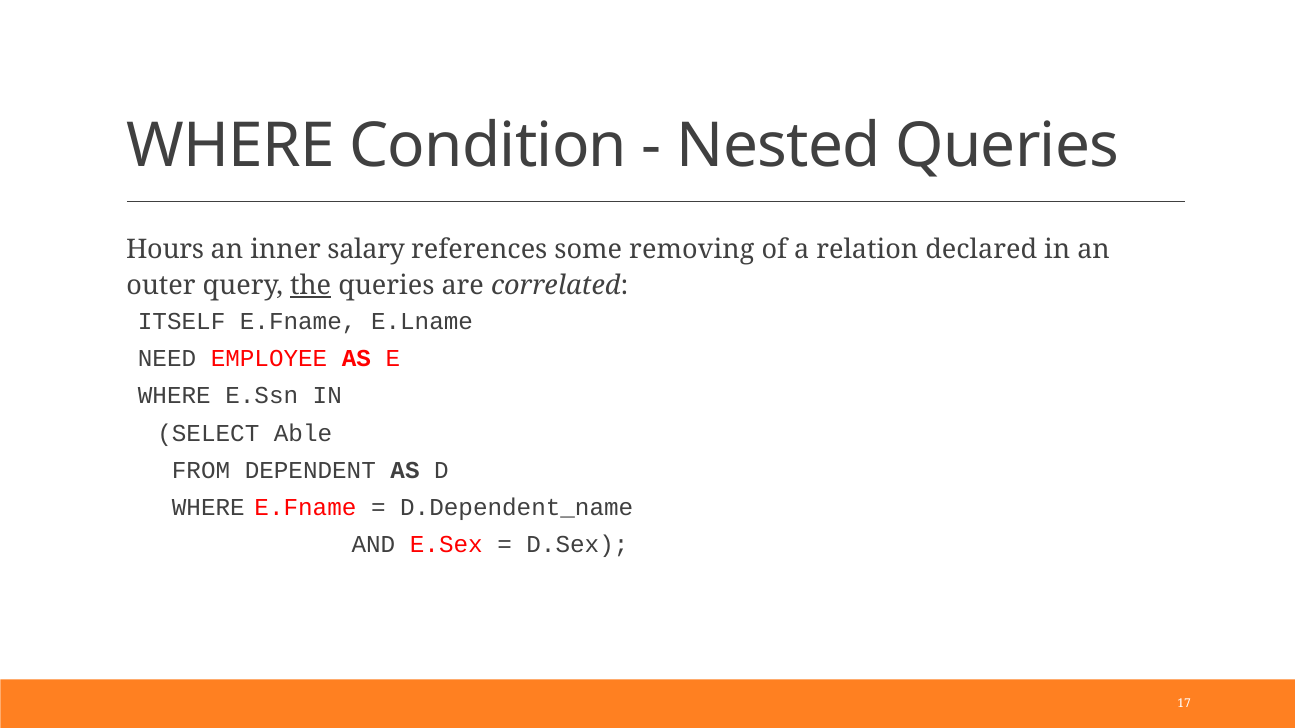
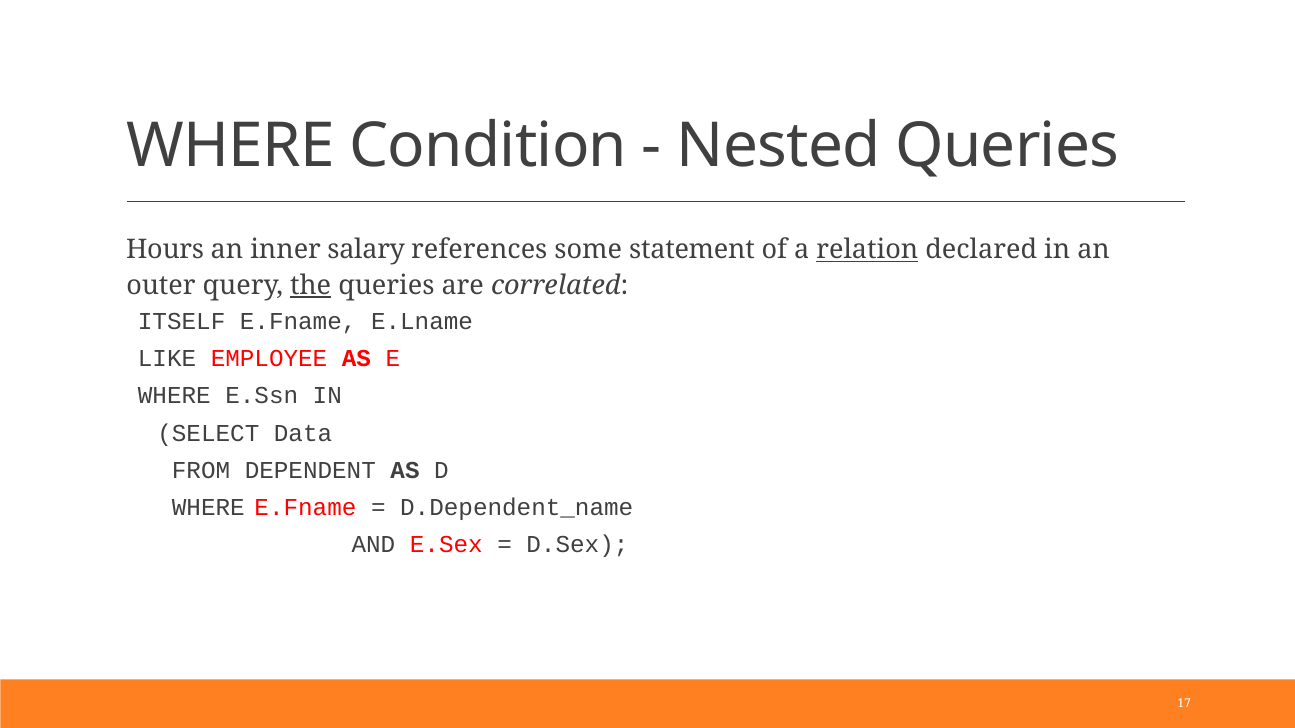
removing: removing -> statement (692, 250)
relation underline: none -> present (867, 250)
NEED: NEED -> LIKE (167, 359)
Able: Able -> Data (303, 433)
